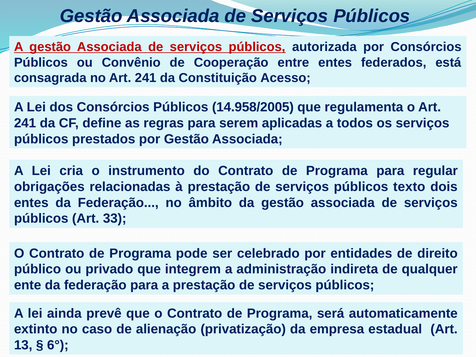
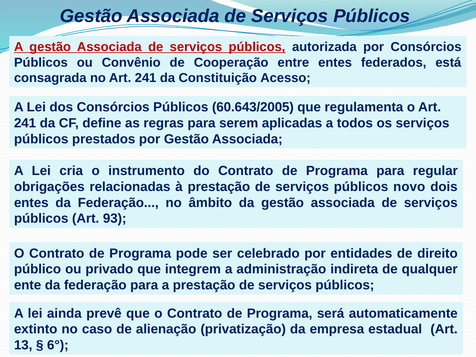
14.958/2005: 14.958/2005 -> 60.643/2005 (253, 107)
texto: texto -> novo (409, 187)
33: 33 -> 93 (115, 219)
